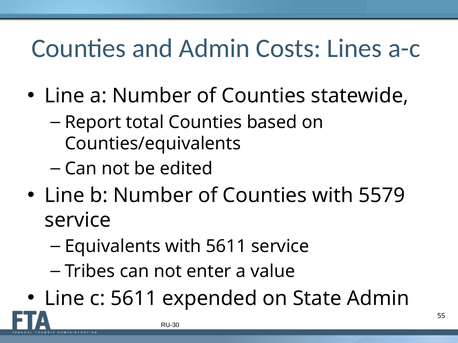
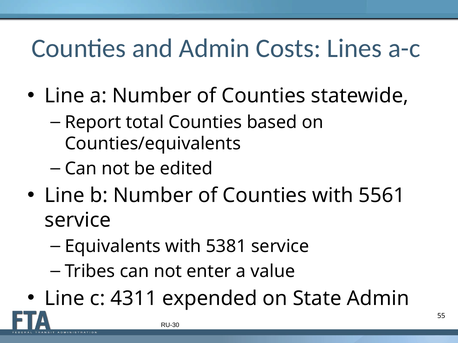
5579: 5579 -> 5561 (382, 196)
with 5611: 5611 -> 5381 (226, 247)
c 5611: 5611 -> 4311 (134, 299)
